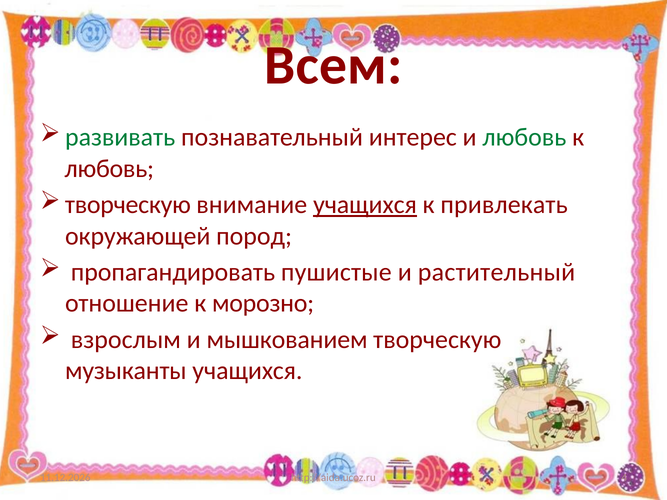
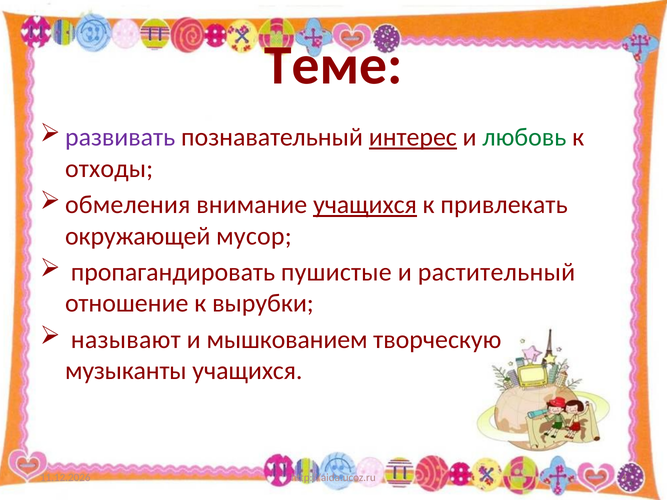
Всем: Всем -> Теме (333, 66)
развивать colour: green -> purple (120, 137)
интерес underline: none -> present (413, 137)
любовь: любовь -> отходы (109, 169)
творческую: творческую -> обмеления (128, 205)
пород: пород -> мусор (254, 236)
морозно: морозно -> вырубки (263, 304)
взрослым: взрослым -> называют (126, 340)
